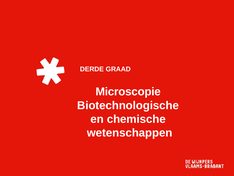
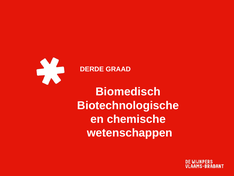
Microscopie: Microscopie -> Biomedisch (128, 91)
